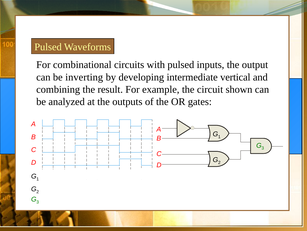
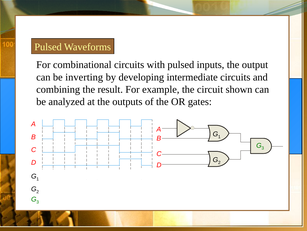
intermediate vertical: vertical -> circuits (235, 77)
